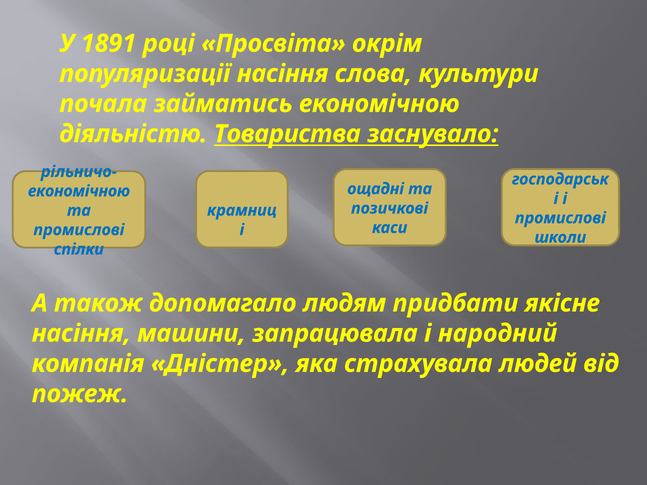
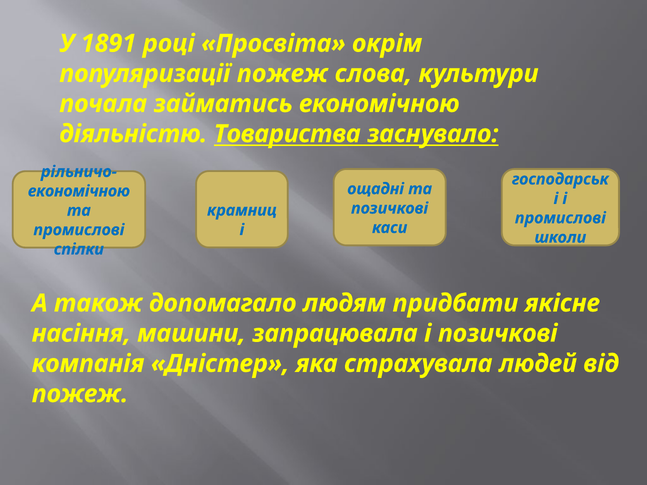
популяризації насіння: насіння -> пожеж (283, 74)
і народний: народний -> позичкові (498, 334)
